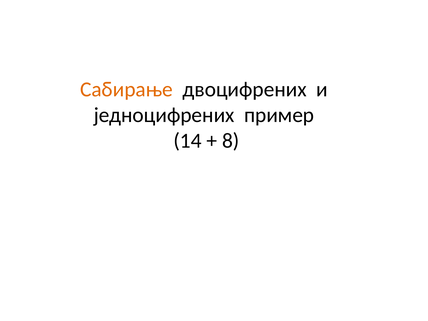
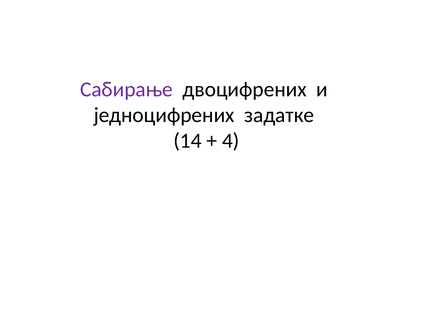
Сабирање colour: orange -> purple (126, 89)
пример: пример -> задатке (279, 115)
8: 8 -> 4 (231, 141)
